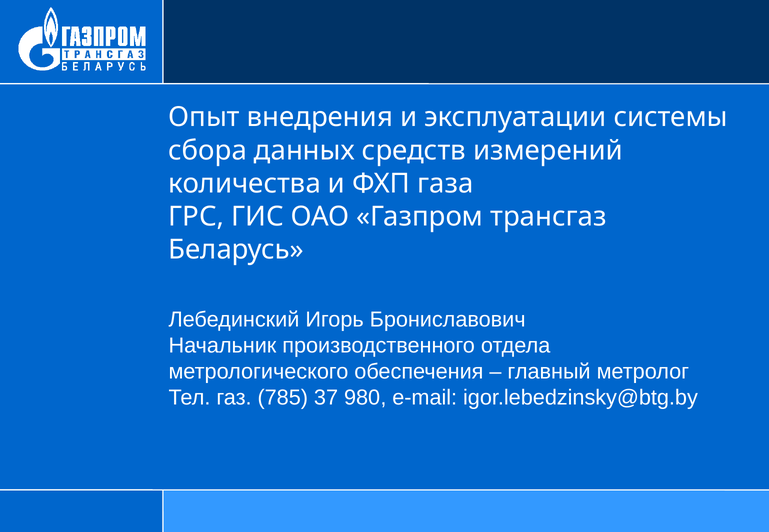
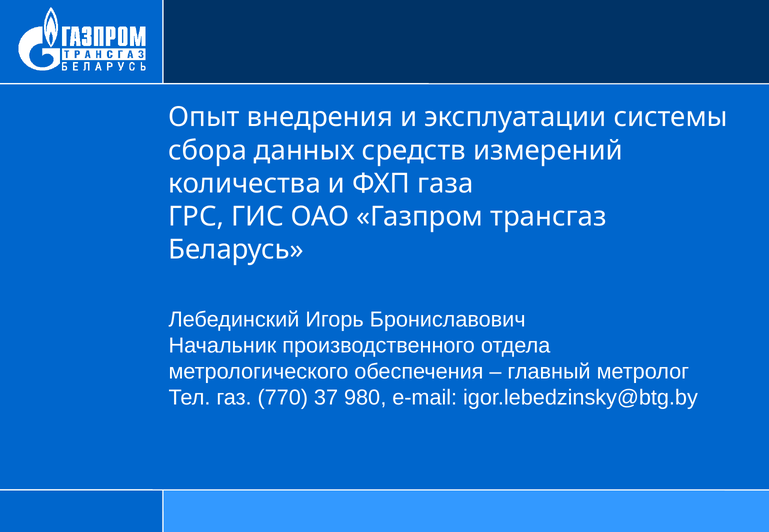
785: 785 -> 770 (283, 398)
